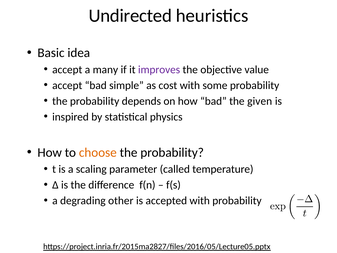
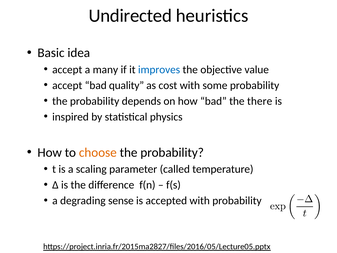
improves colour: purple -> blue (159, 70)
simple: simple -> quality (127, 85)
given: given -> there (260, 101)
other: other -> sense (121, 201)
